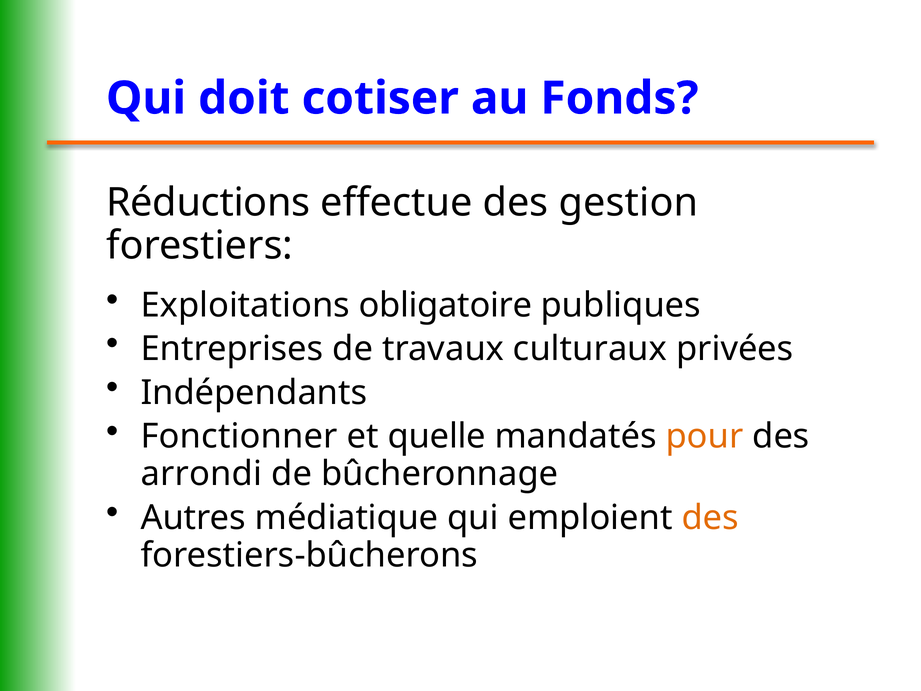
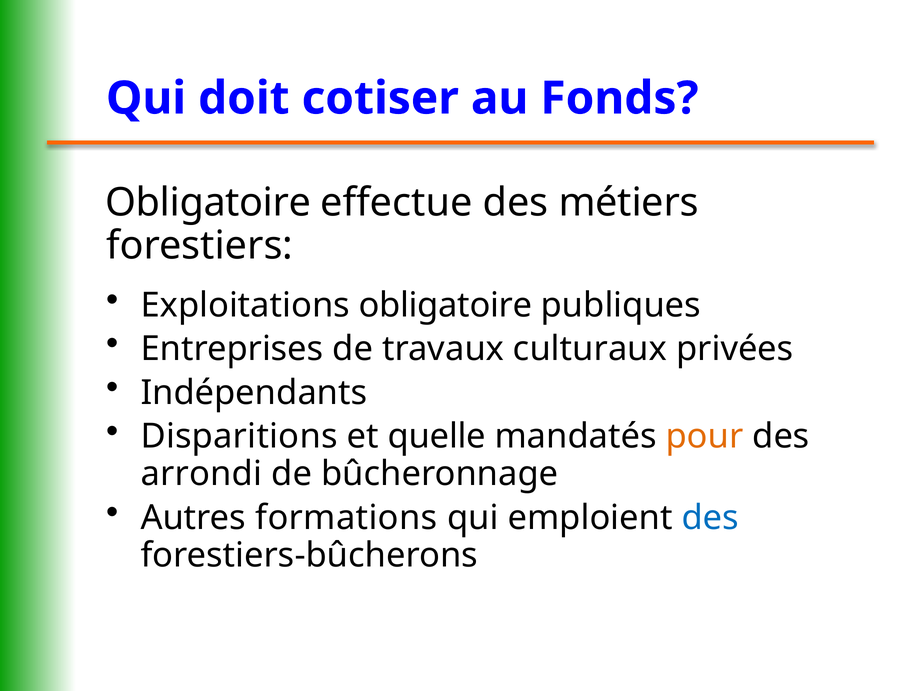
Réductions: Réductions -> Obligatoire (208, 202)
gestion: gestion -> métiers (629, 202)
Fonctionner: Fonctionner -> Disparitions (239, 436)
médiatique: médiatique -> formations (346, 518)
des colour: orange -> blue (710, 518)
